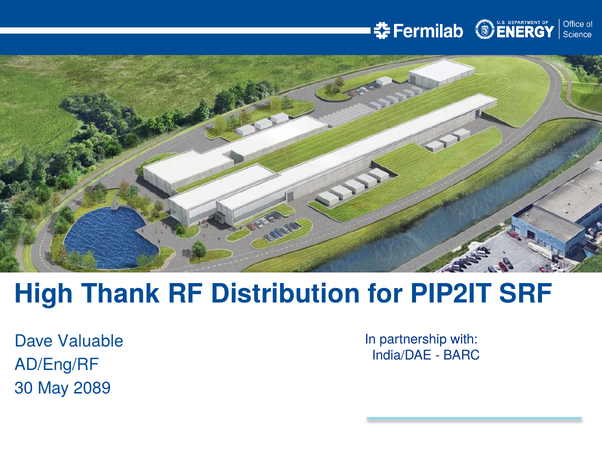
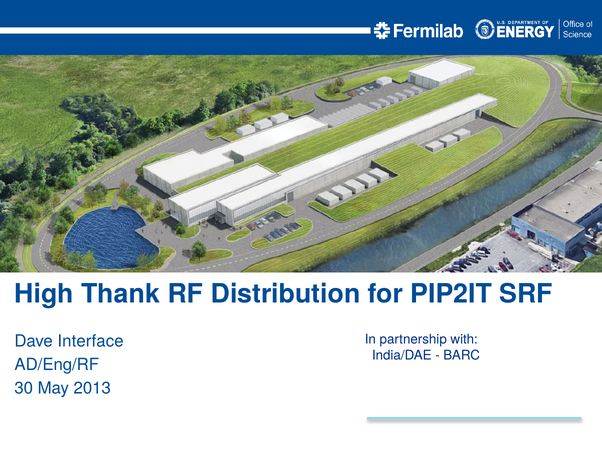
Valuable: Valuable -> Interface (91, 342)
2089: 2089 -> 2013 (92, 388)
